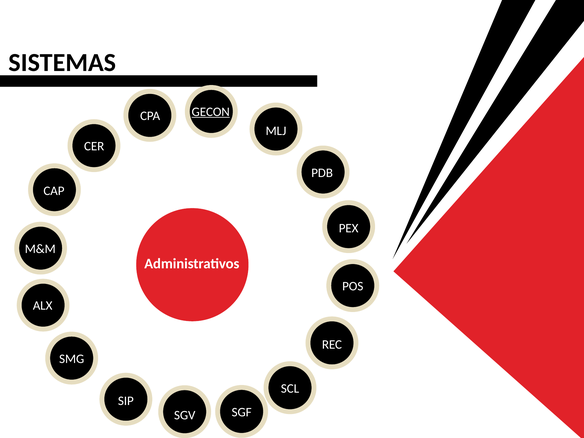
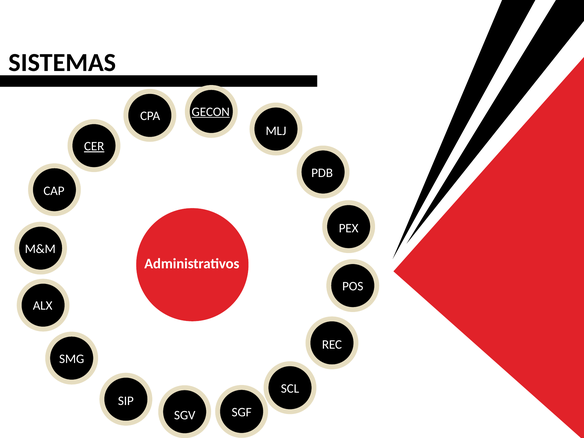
CER underline: none -> present (94, 146)
